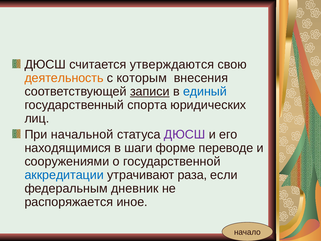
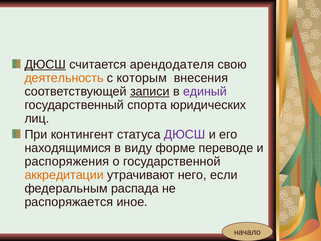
ДЮСШ underline: none -> present (45, 64)
утверждаются: утверждаются -> арендодателя (172, 64)
единый colour: blue -> purple (205, 91)
начальной: начальной -> контингент (82, 134)
шаги: шаги -> виду (138, 148)
сооружениями: сооружениями -> распоряжения (67, 161)
аккредитации colour: blue -> orange (64, 175)
раза: раза -> него (192, 175)
дневник: дневник -> распада (135, 188)
